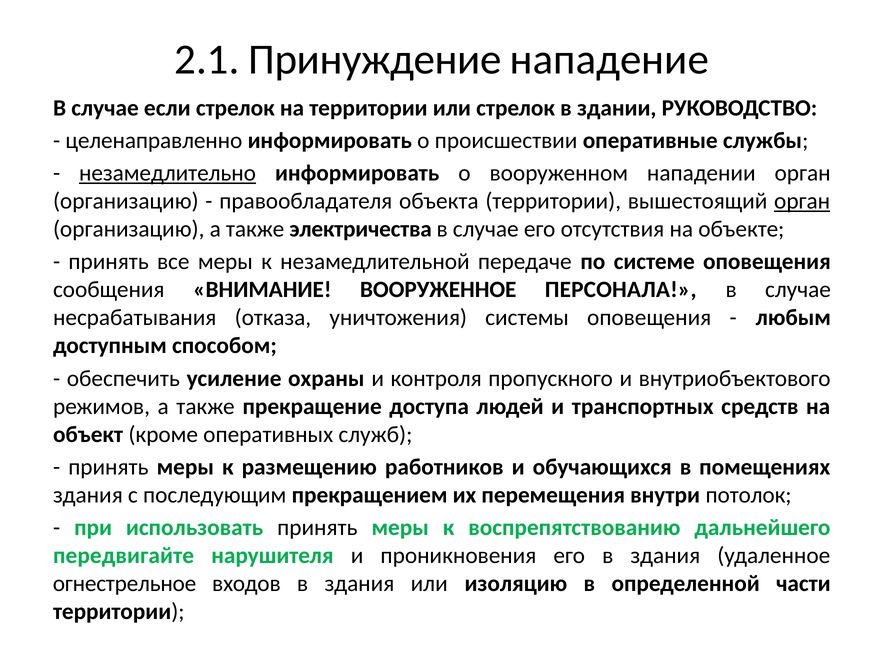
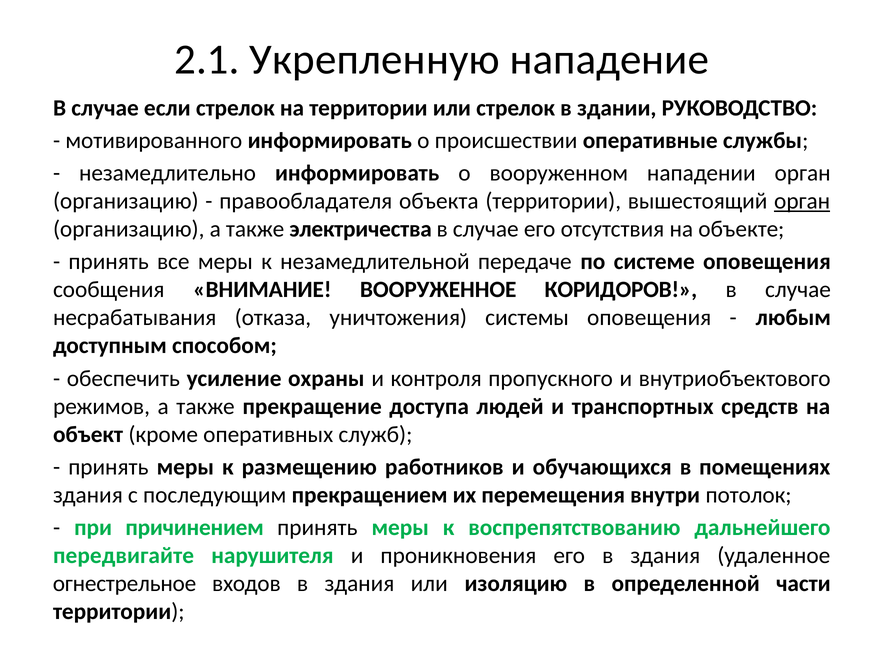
Принуждение: Принуждение -> Укрепленную (375, 60)
целенаправленно: целенаправленно -> мотивированного (154, 141)
незамедлительно underline: present -> none (168, 173)
ПЕРСОНАЛА: ПЕРСОНАЛА -> КОРИДОРОВ (621, 290)
использовать: использовать -> причинением (195, 528)
